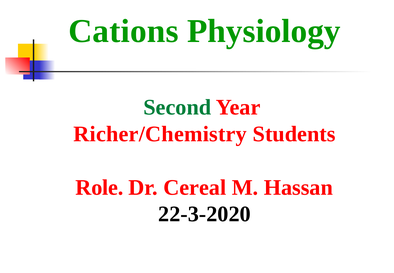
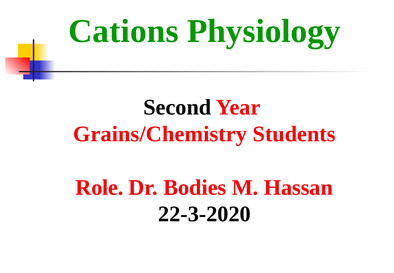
Second colour: green -> black (177, 107)
Richer/Chemistry: Richer/Chemistry -> Grains/Chemistry (160, 134)
Cereal: Cereal -> Bodies (195, 187)
